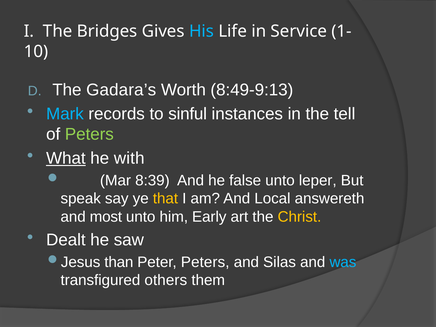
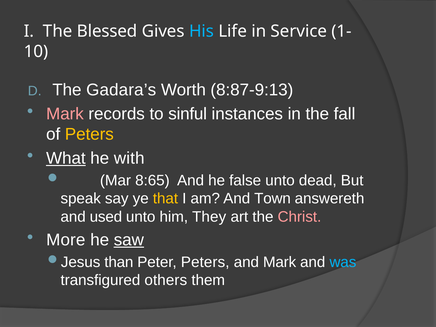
Bridges: Bridges -> Blessed (107, 31)
8:49-9:13: 8:49-9:13 -> 8:87-9:13 (252, 90)
Mark colour: light blue -> pink (65, 114)
tell: tell -> fall (345, 114)
Peters colour: light green -> yellow (89, 134)
8:39: 8:39 -> 8:65 (152, 180)
leper: leper -> dead (318, 180)
Local: Local -> Town (273, 199)
most: most -> used (106, 217)
Early: Early -> They (209, 217)
Christ colour: yellow -> pink (299, 217)
Dealt: Dealt -> More (66, 240)
saw underline: none -> present (129, 240)
and Silas: Silas -> Mark (280, 262)
